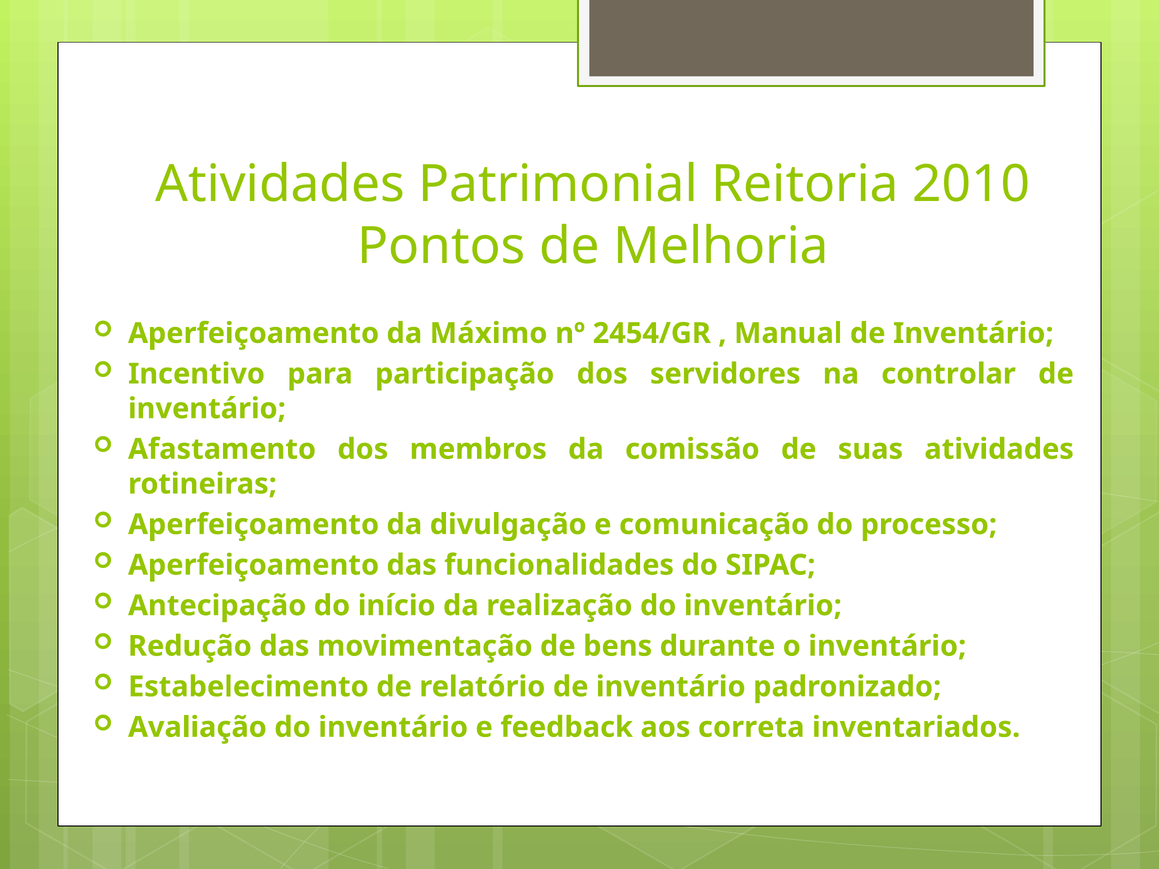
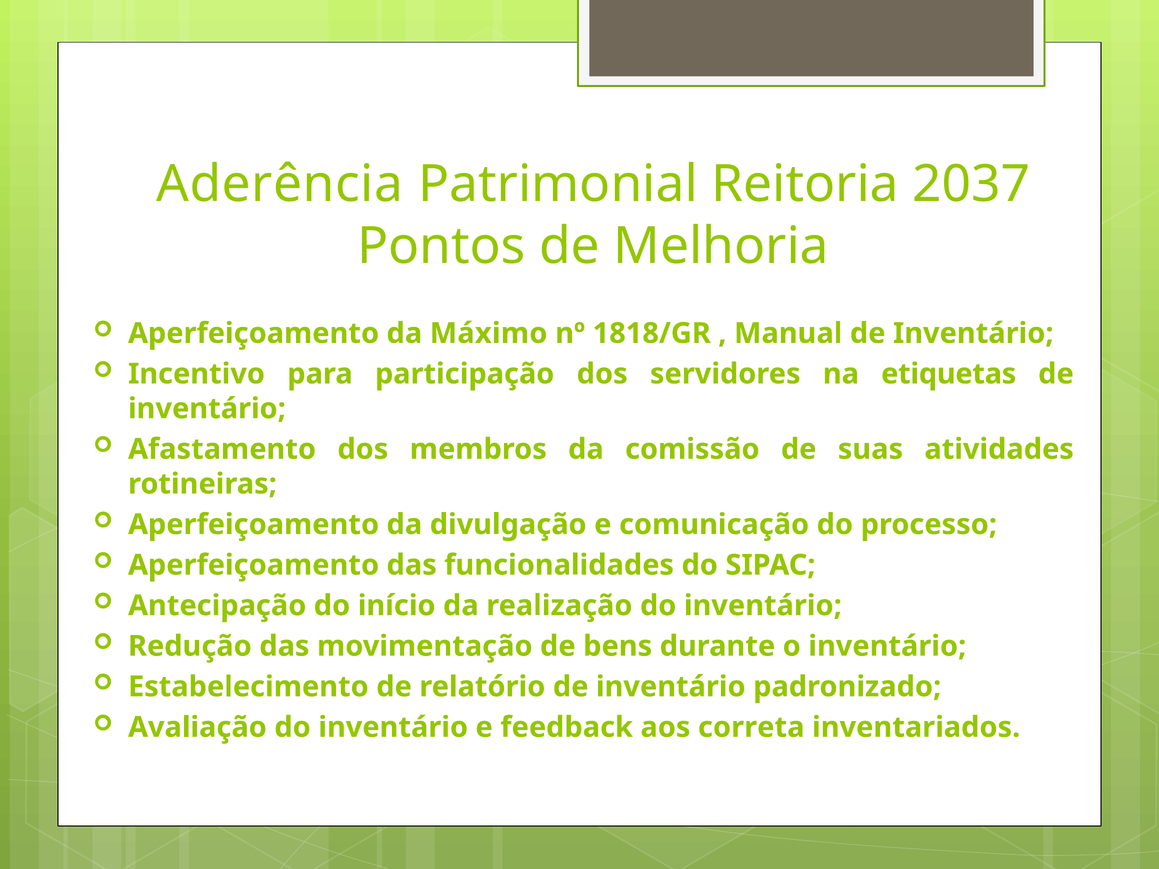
Atividades: Atividades -> Aderência (280, 184)
2010: 2010 -> 2037 (971, 184)
2454/GR: 2454/GR -> 1818/GR (652, 333)
controlar: controlar -> etiquetas (949, 374)
